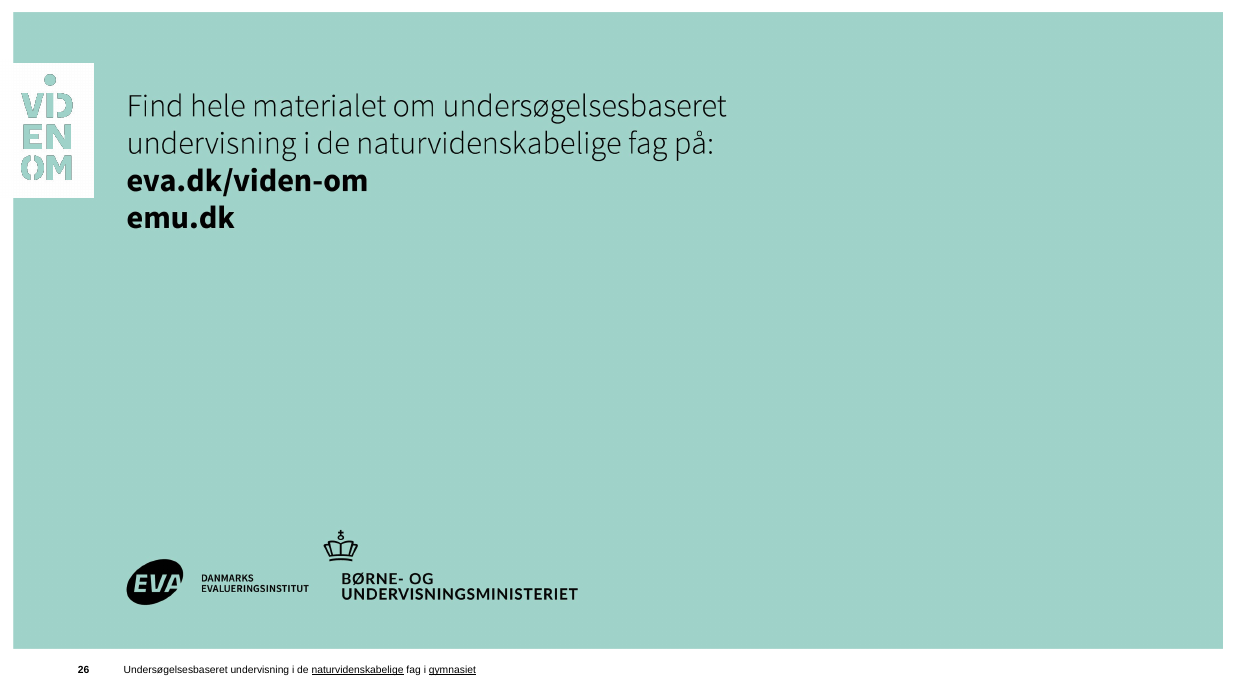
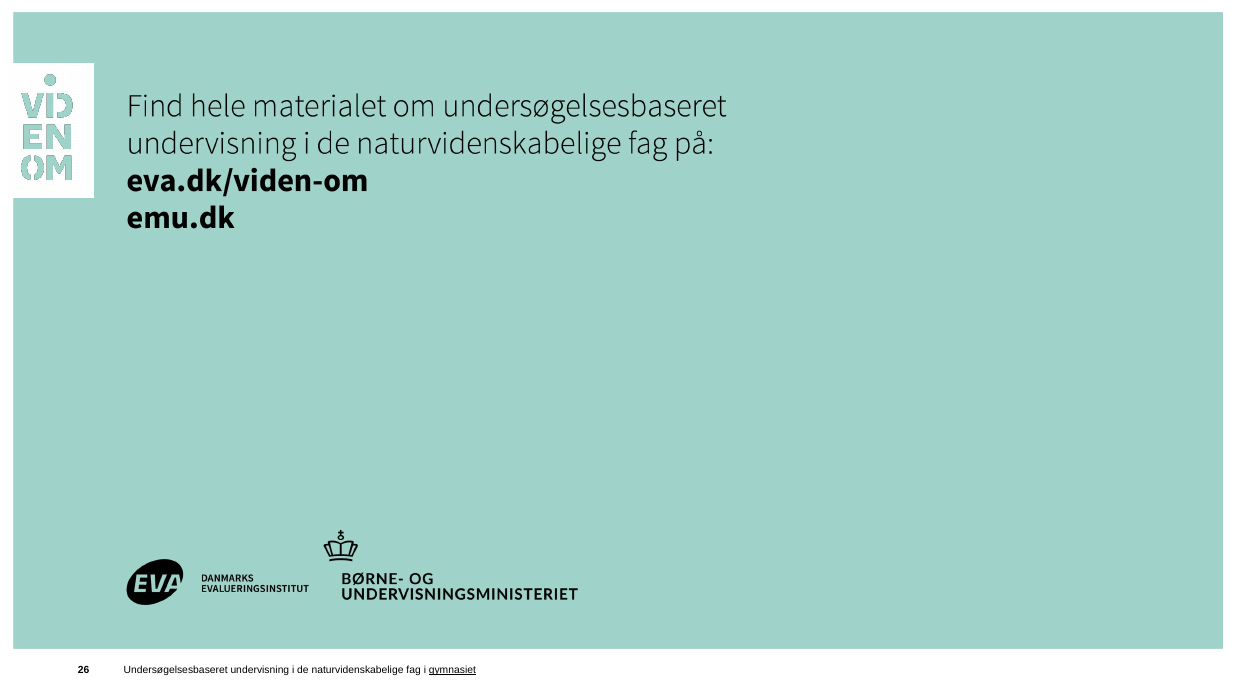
naturvidenskabelige underline: present -> none (358, 670)
